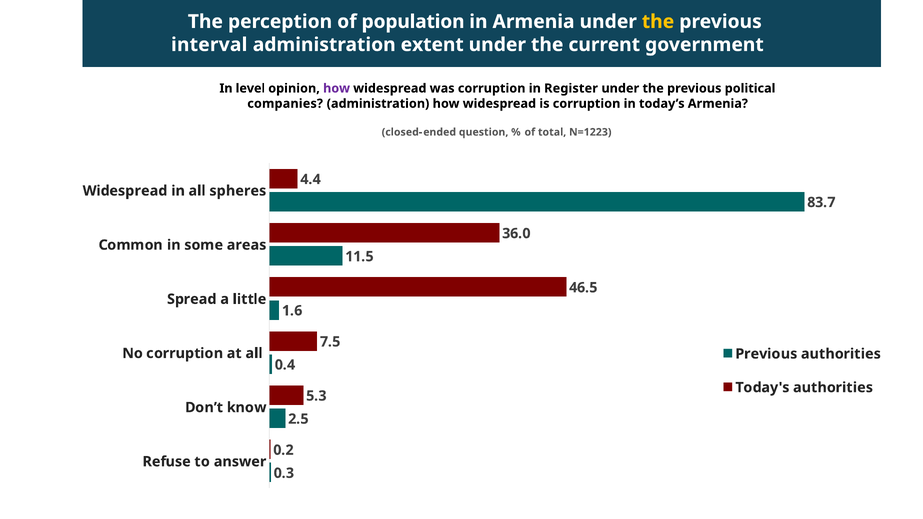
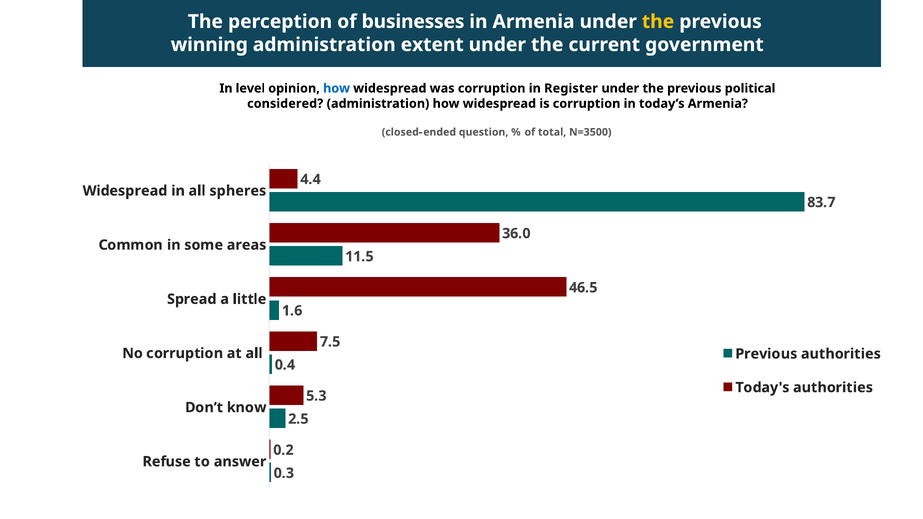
population: population -> businesses (413, 22)
interval: interval -> winning (209, 45)
how colour: purple -> blue (337, 88)
companies: companies -> considered (285, 104)
N=1223: N=1223 -> N=3500 (590, 132)
